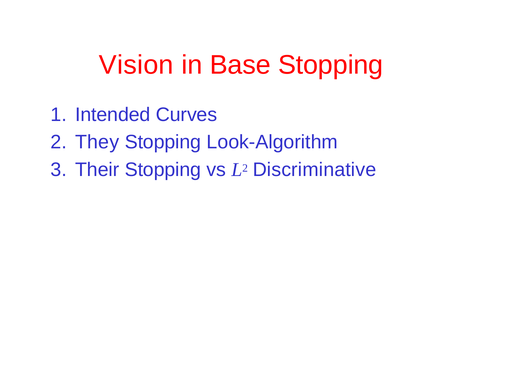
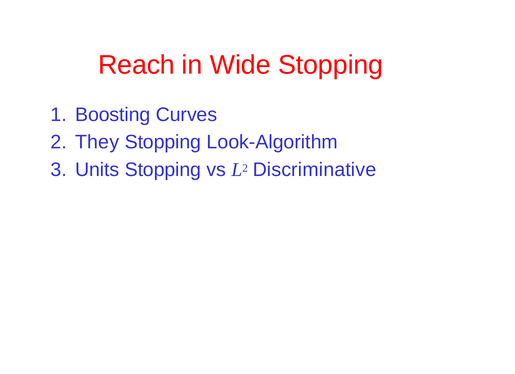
Vision: Vision -> Reach (137, 65)
Base: Base -> Wide (240, 65)
Intended: Intended -> Boosting (113, 115)
Their: Their -> Units (97, 170)
